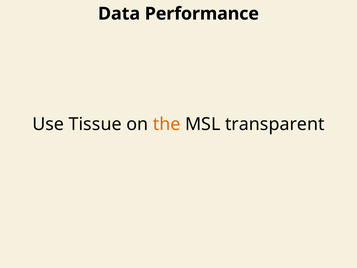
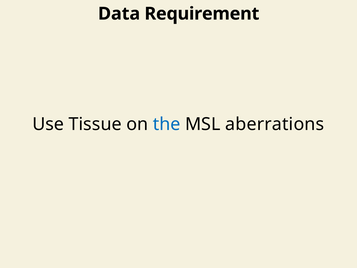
Performance: Performance -> Requirement (202, 14)
the colour: orange -> blue (167, 124)
transparent: transparent -> aberrations (275, 124)
